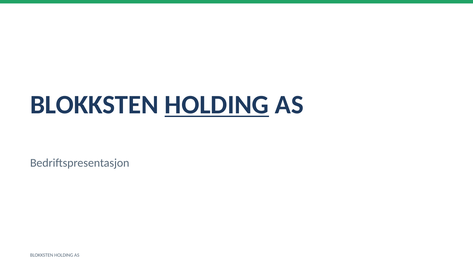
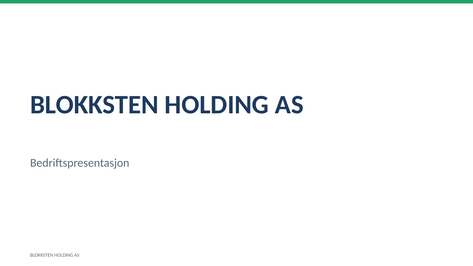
HOLDING underline: present -> none (217, 105)
